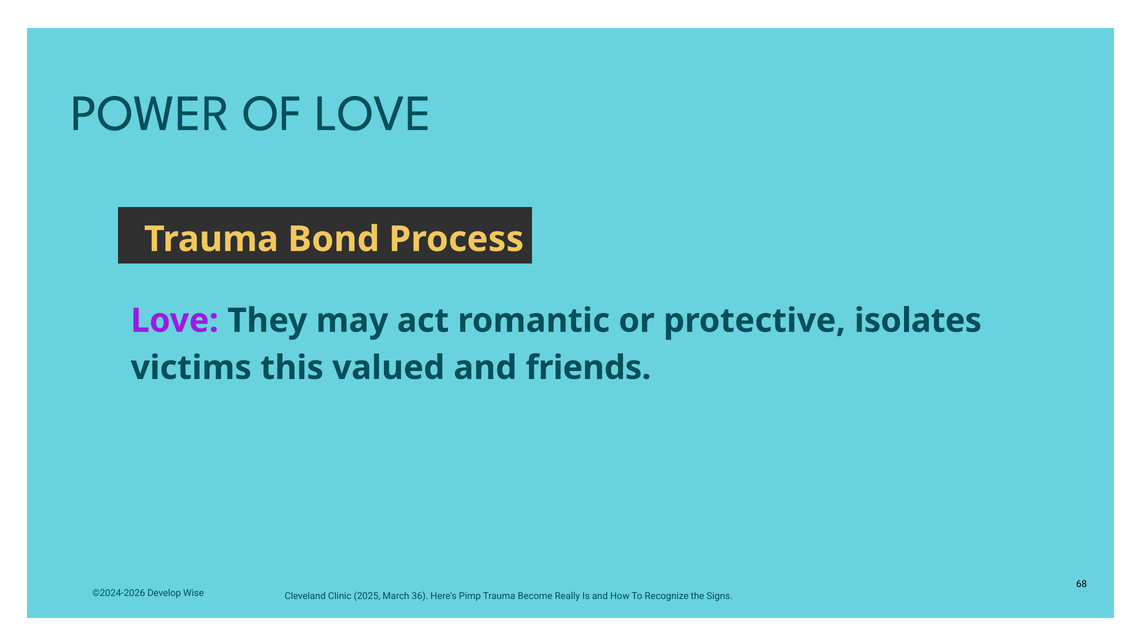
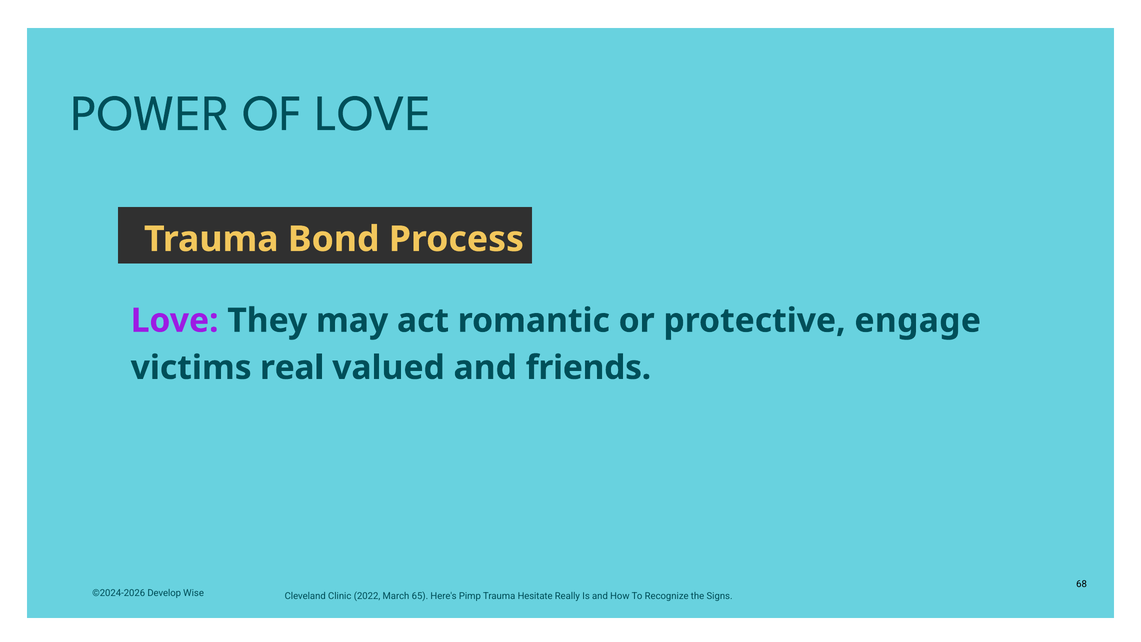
isolates: isolates -> engage (918, 321)
this: this -> real (292, 368)
2025: 2025 -> 2022 (367, 596)
36: 36 -> 65 (420, 596)
Become: Become -> Hesitate (535, 596)
